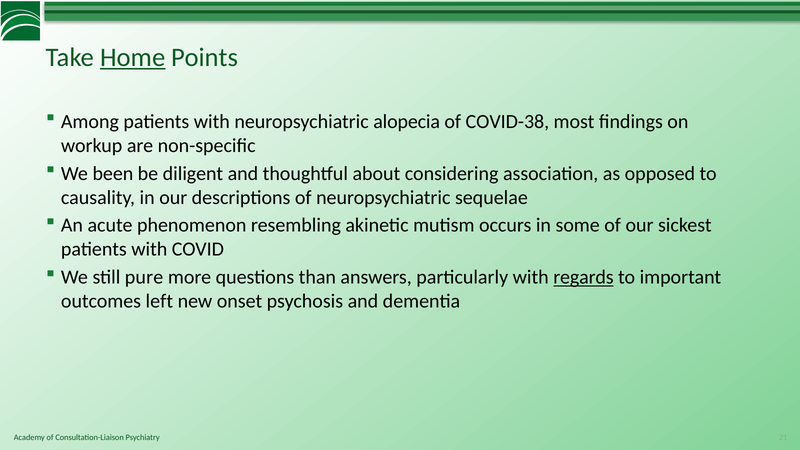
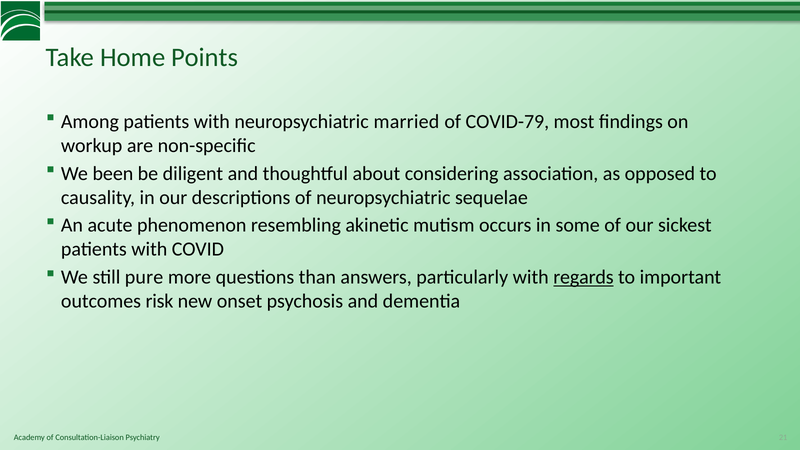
Home underline: present -> none (133, 57)
alopecia: alopecia -> married (406, 121)
COVID-38: COVID-38 -> COVID-79 (507, 121)
left: left -> risk (159, 301)
